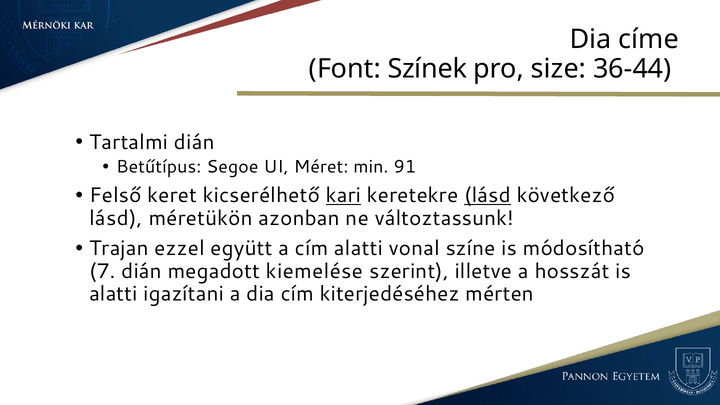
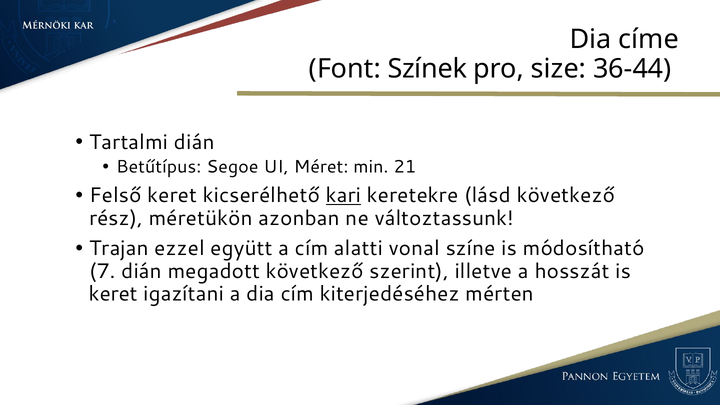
91: 91 -> 21 (405, 167)
lásd underline: present -> none (488, 196)
lásd: lásd -> rész (116, 218)
megadott kiemelése: kiemelése -> következő (315, 271)
alatti: alatti -> keret (113, 294)
